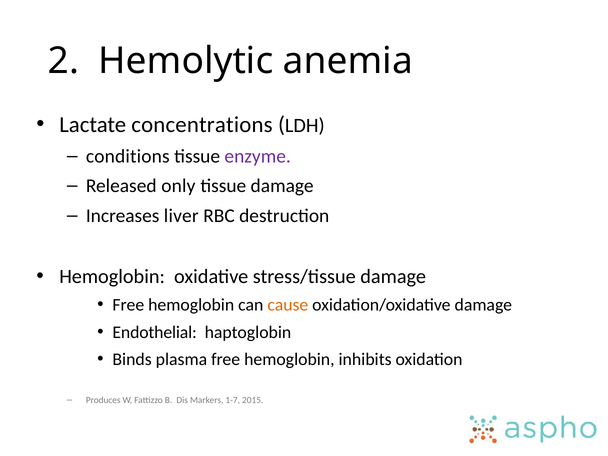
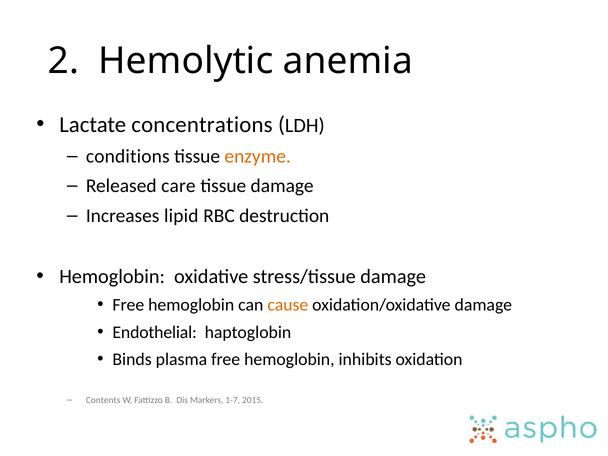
enzyme colour: purple -> orange (258, 156)
only: only -> care (178, 186)
liver: liver -> lipid (181, 216)
Produces: Produces -> Contents (103, 400)
